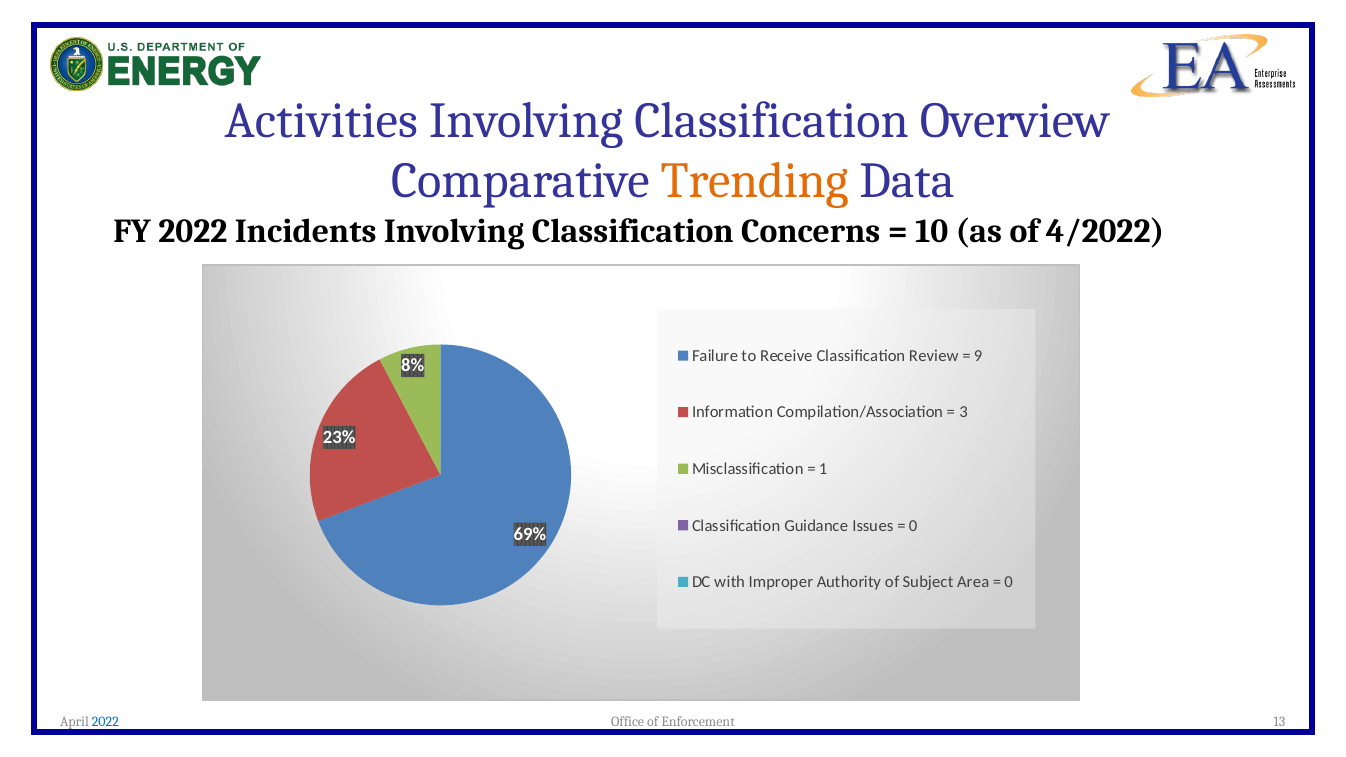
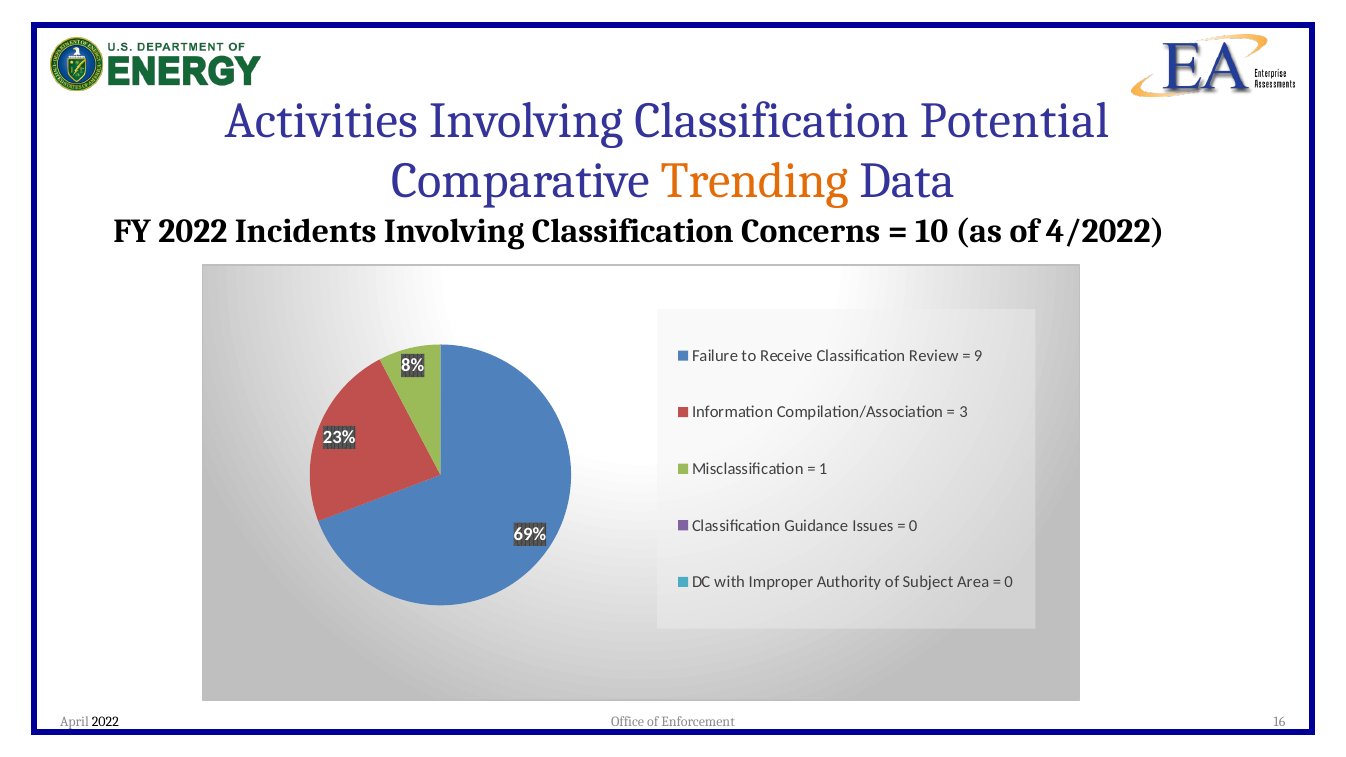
Overview: Overview -> Potential (1015, 120)
2022 colour: blue -> black (105, 722)
13: 13 -> 16 (1280, 722)
